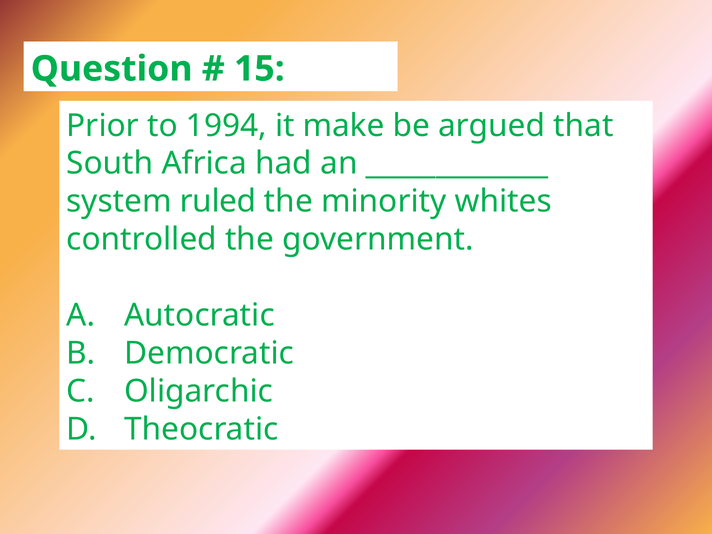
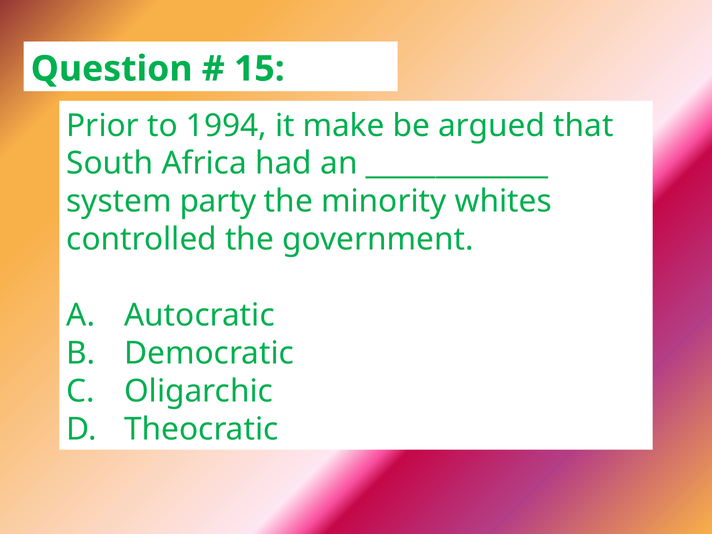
ruled: ruled -> party (218, 202)
